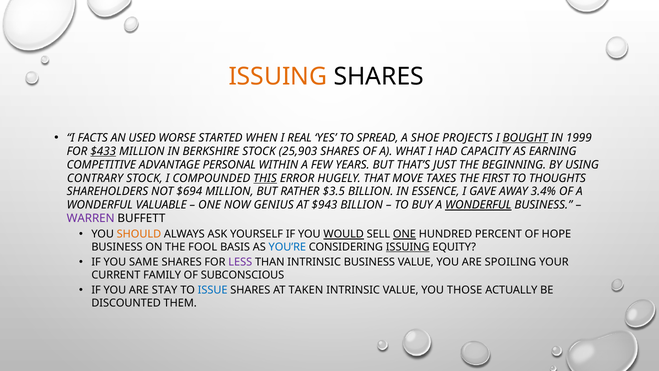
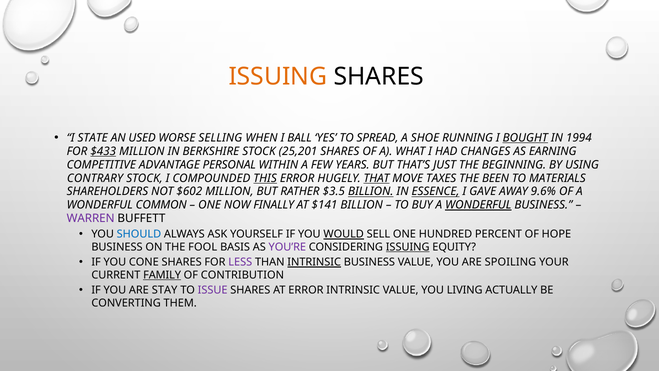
FACTS: FACTS -> STATE (93, 138)
STARTED: STARTED -> SELLING (220, 138)
REAL: REAL -> BALL (300, 138)
PROJECTS: PROJECTS -> RUNNING (468, 138)
1999: 1999 -> 1994 (579, 138)
25,903: 25,903 -> 25,201 (298, 151)
CAPACITY: CAPACITY -> CHANGES (485, 151)
THAT underline: none -> present (377, 178)
FIRST: FIRST -> BEEN (496, 178)
THOUGHTS: THOUGHTS -> MATERIALS (557, 178)
$694: $694 -> $602 (189, 191)
BILLION underline: none -> present (371, 191)
ESSENCE underline: none -> present (436, 191)
3.4%: 3.4% -> 9.6% (543, 191)
VALUABLE: VALUABLE -> COMMON (161, 205)
GENIUS: GENIUS -> FINALLY (274, 205)
$943: $943 -> $141 (324, 205)
SHOULD colour: orange -> blue (139, 234)
ONE underline: present -> none (404, 234)
YOU’RE colour: blue -> purple (287, 247)
SAME: SAME -> CONE (144, 262)
INTRINSIC underline: none -> present (314, 262)
FAMILY underline: none -> present (162, 275)
SUBCONSCIOUS: SUBCONSCIOUS -> CONTRIBUTION (242, 275)
ISSUE colour: blue -> purple (213, 290)
AT TAKEN: TAKEN -> ERROR (306, 290)
THOSE: THOSE -> LIVING (465, 290)
DISCOUNTED: DISCOUNTED -> CONVERTING (126, 303)
